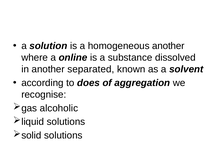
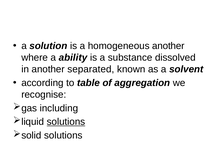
online: online -> ability (73, 58)
does: does -> table (88, 83)
alcoholic: alcoholic -> including (59, 108)
solutions underline: none -> present (66, 122)
